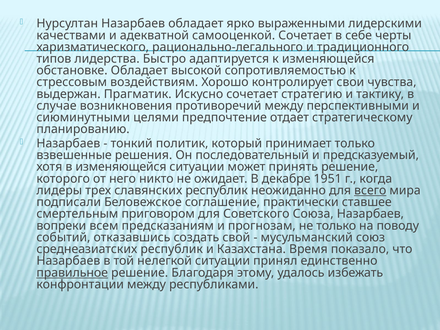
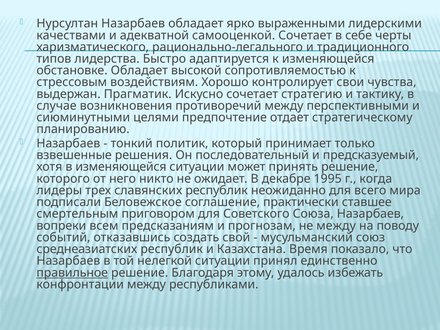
1951: 1951 -> 1995 (328, 179)
всего underline: present -> none (370, 190)
не только: только -> между (336, 226)
